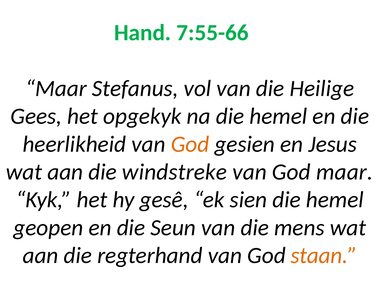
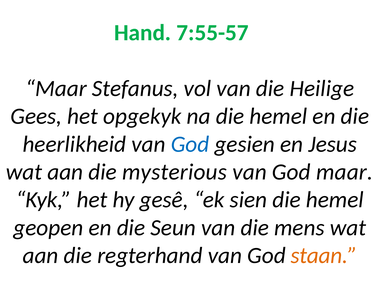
7:55-66: 7:55-66 -> 7:55-57 (213, 33)
God colour: orange -> blue (190, 144)
windstreke: windstreke -> mysterious (175, 172)
